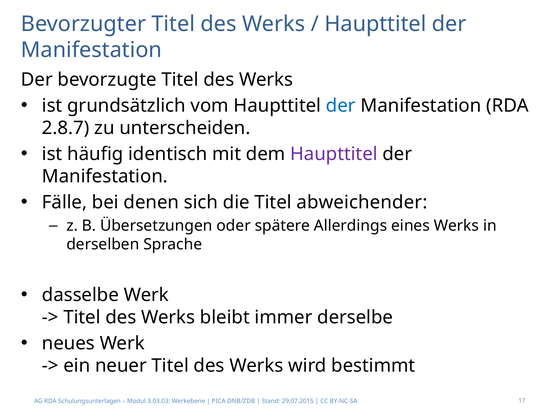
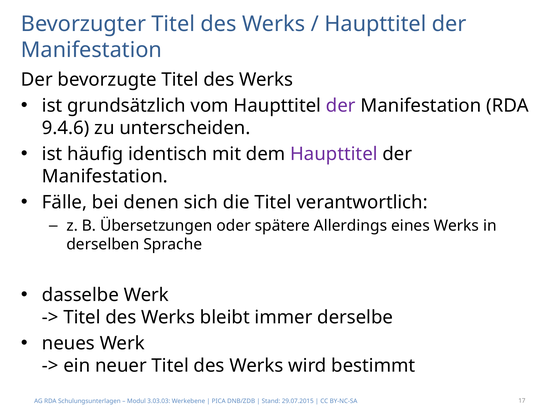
der colour: blue -> purple (341, 106)
2.8.7: 2.8.7 -> 9.4.6 (66, 128)
abweichender: abweichender -> verantwortlich (362, 203)
